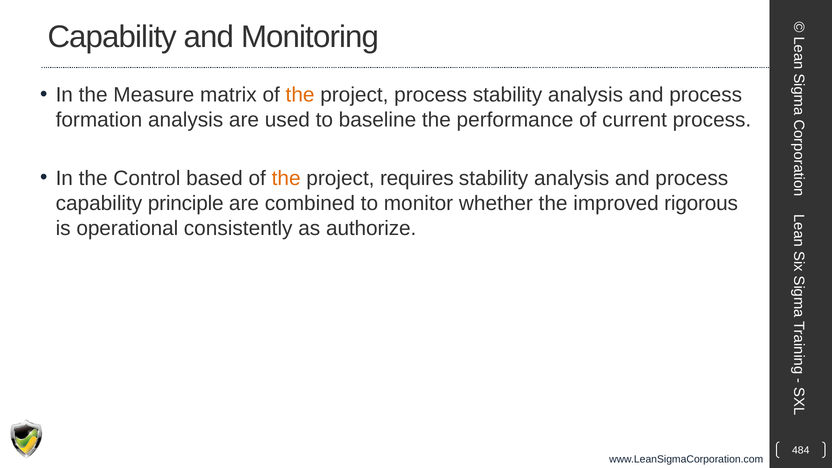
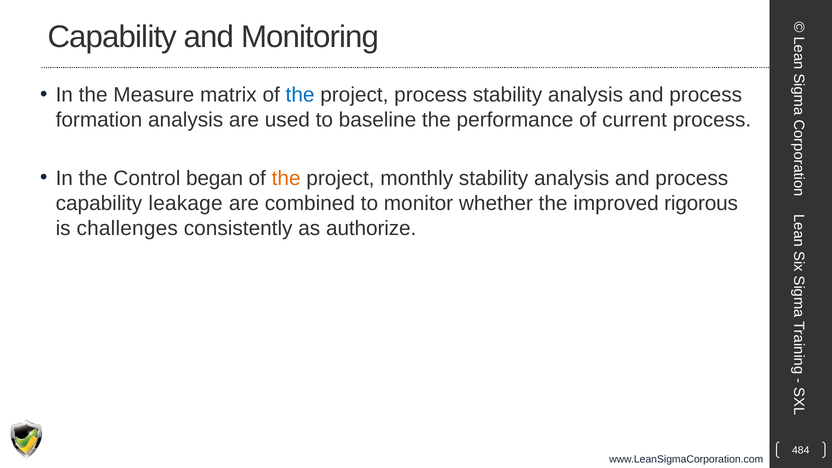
the colour: orange -> blue (300, 95)
based: based -> began (215, 178)
requires: requires -> monthly (417, 178)
principle: principle -> leakage (186, 203)
operational: operational -> challenges (127, 228)
